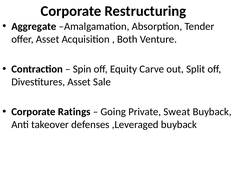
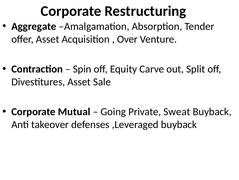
Both: Both -> Over (127, 39)
Ratings: Ratings -> Mutual (74, 111)
